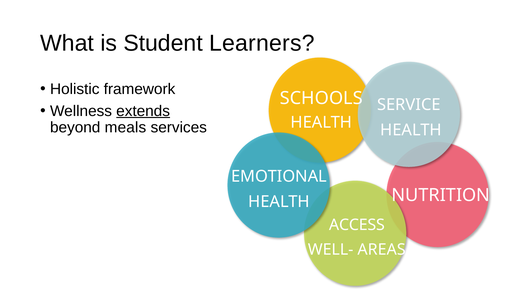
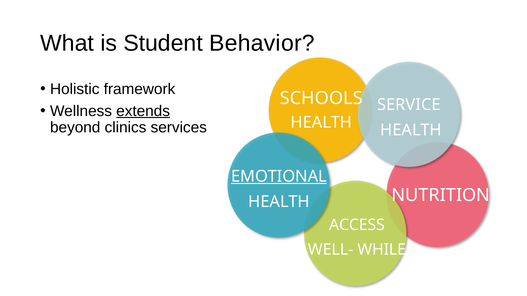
Learners: Learners -> Behavior (262, 43)
meals: meals -> clinics (126, 128)
EMOTIONAL underline: none -> present (279, 177)
AREAS: AREAS -> WHILE (382, 250)
